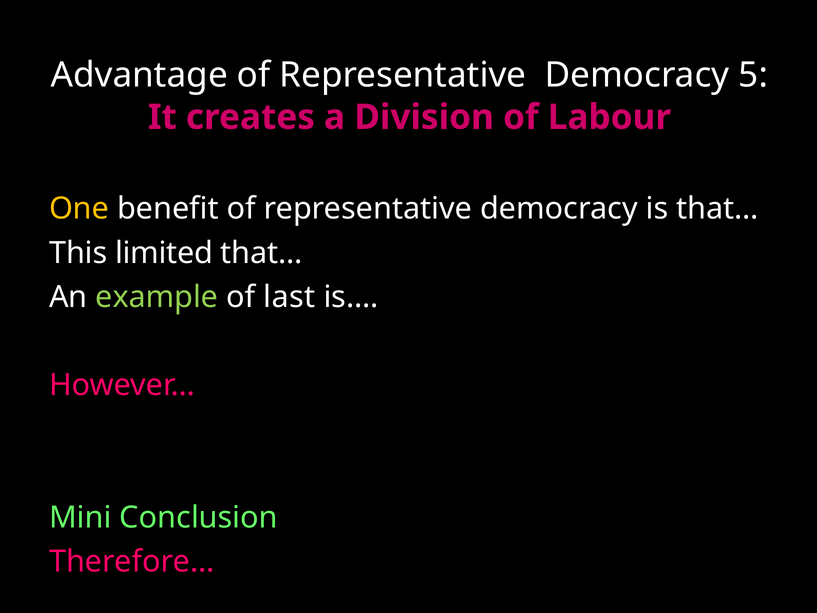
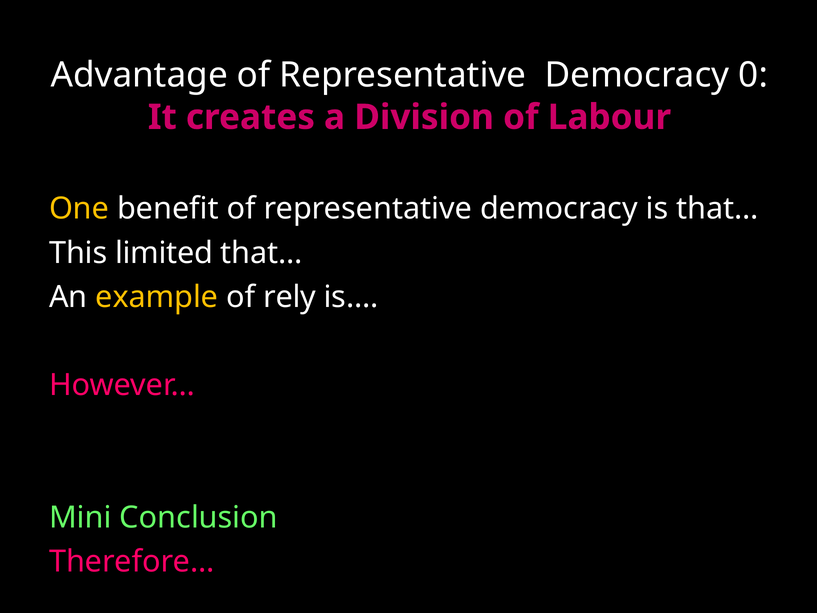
5: 5 -> 0 (753, 75)
example colour: light green -> yellow (157, 297)
last: last -> rely (290, 297)
